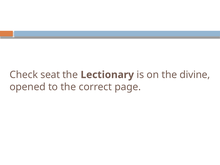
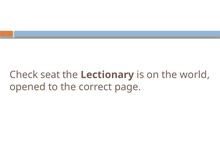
divine: divine -> world (195, 75)
